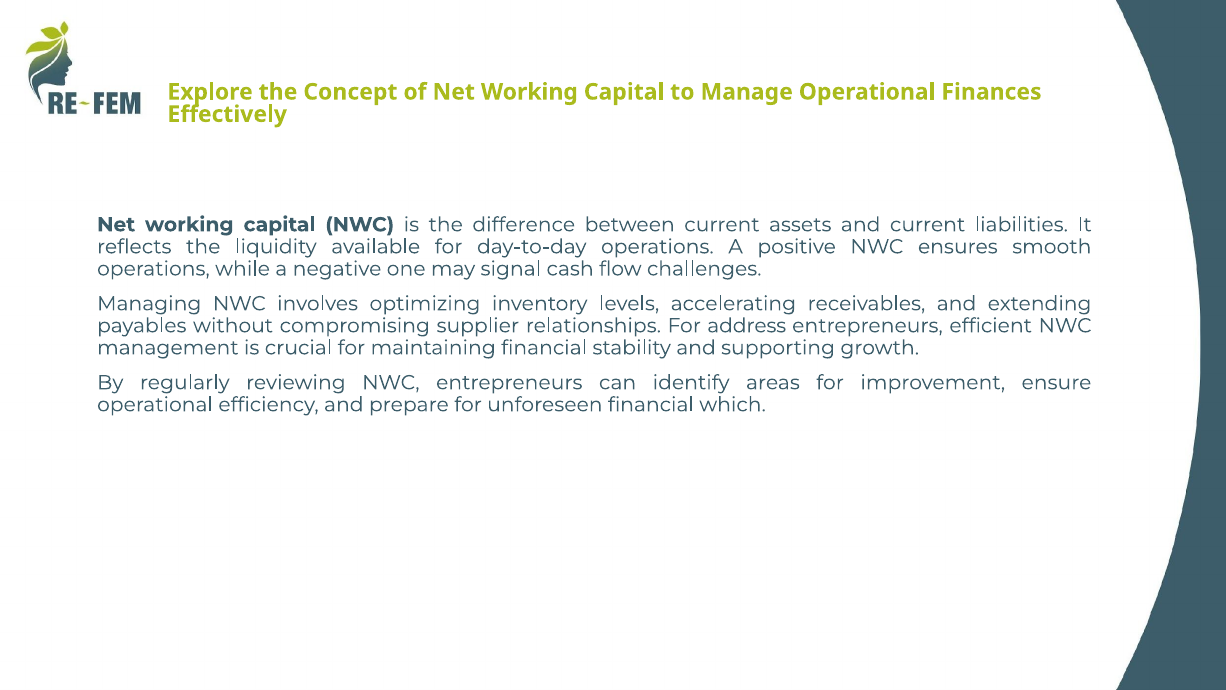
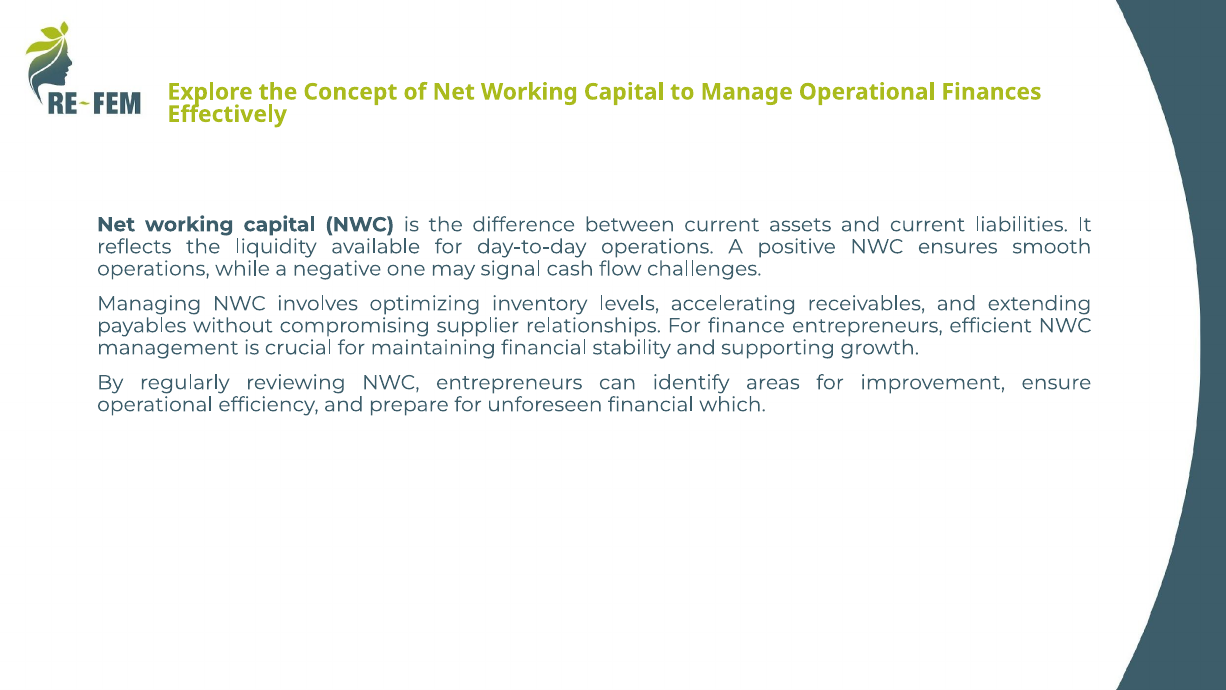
address: address -> finance (746, 326)
